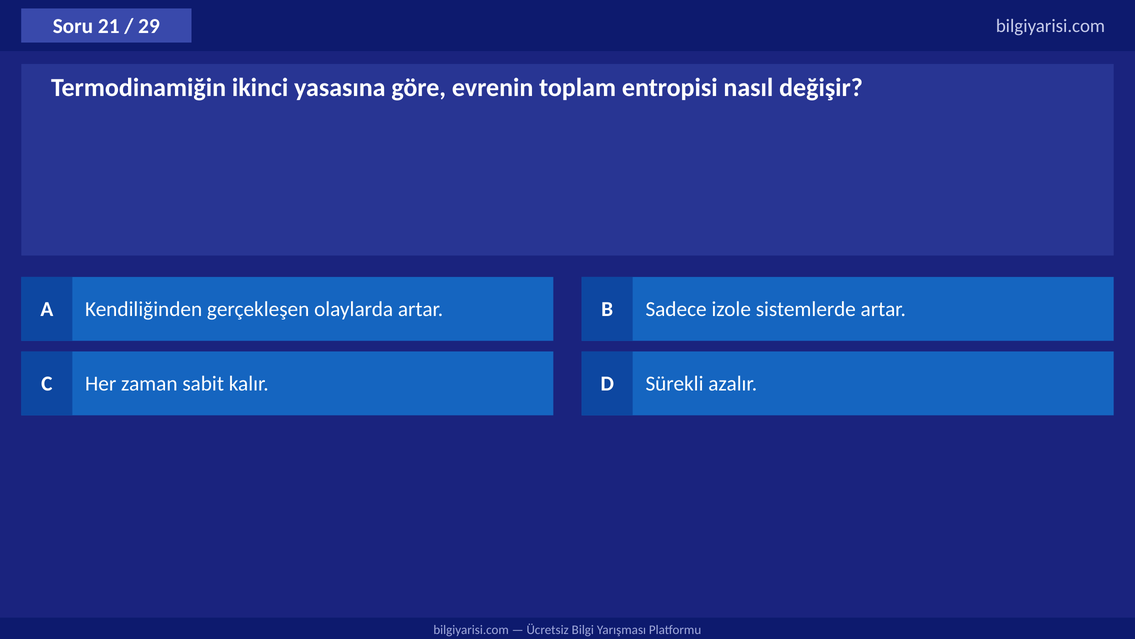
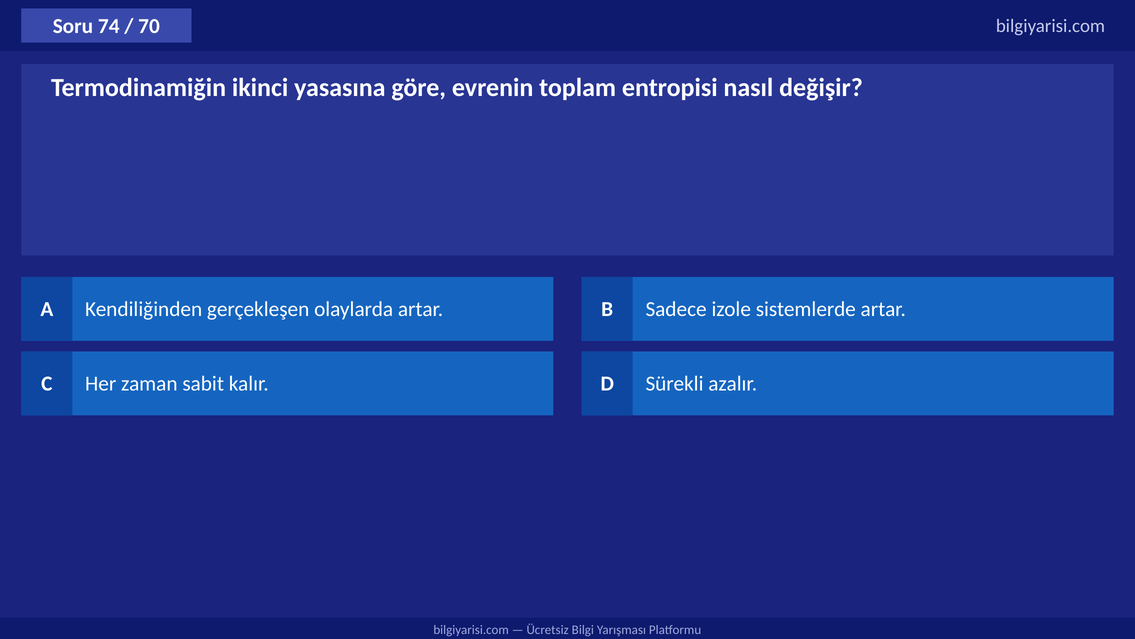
21: 21 -> 74 (109, 26)
29: 29 -> 70 (149, 26)
